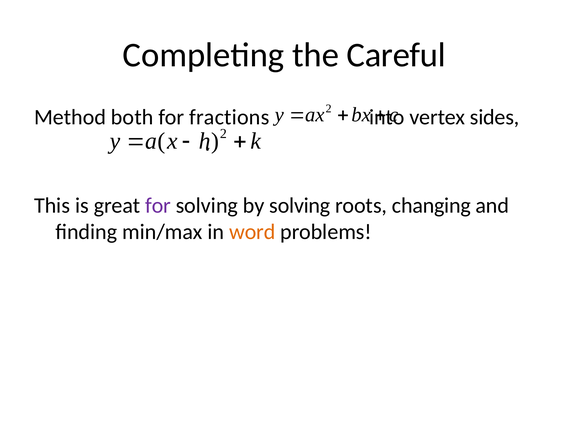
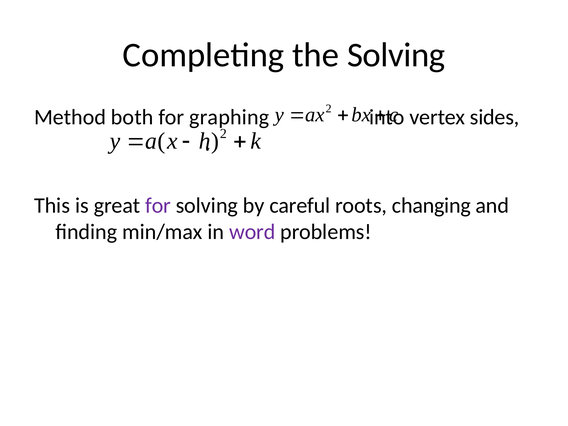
the Careful: Careful -> Solving (396, 55)
fractions: fractions -> graphing (229, 117)
by solving: solving -> careful (300, 205)
word colour: orange -> purple (252, 232)
